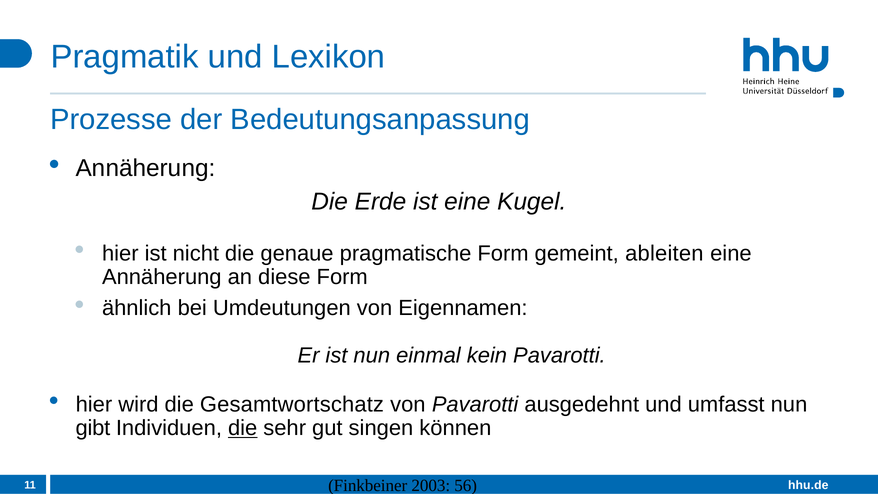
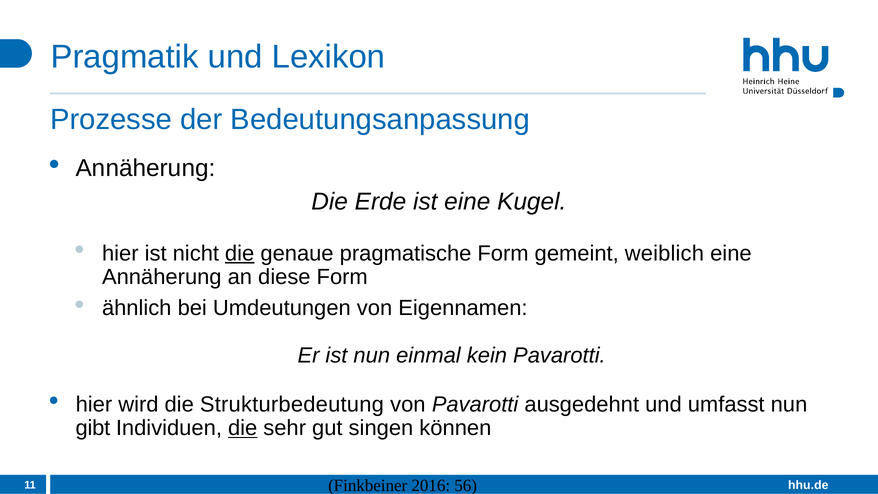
die underline: none -> present (240, 254)
ableiten: ableiten -> weiblich (664, 254)
Gesamtwortschatz: Gesamtwortschatz -> Strukturbedeutung (292, 405)
2003: 2003 -> 2016 (431, 486)
